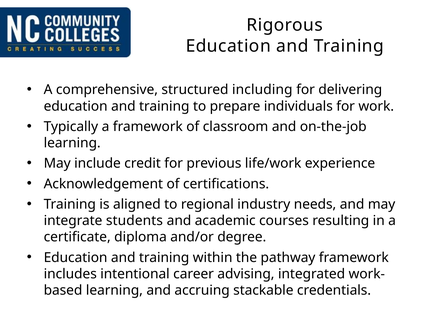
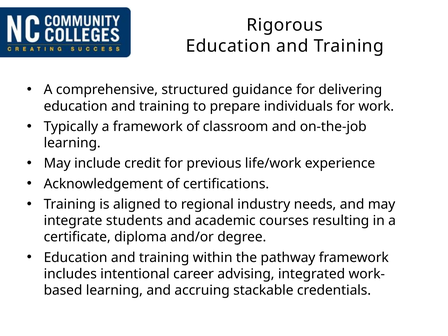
including: including -> guidance (262, 90)
